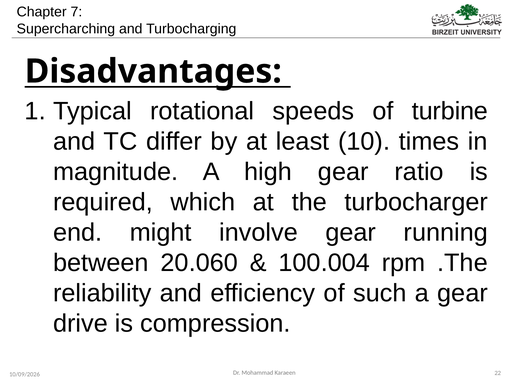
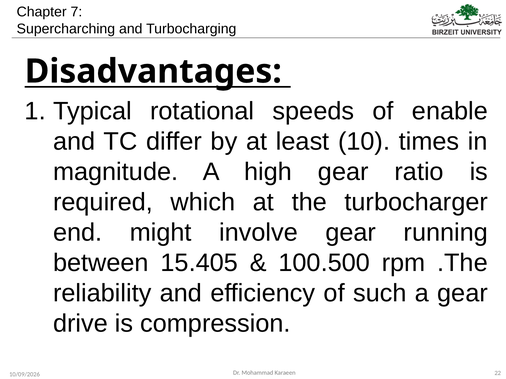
turbine: turbine -> enable (450, 111)
20.060: 20.060 -> 15.405 (199, 263)
100.004: 100.004 -> 100.500 (324, 263)
